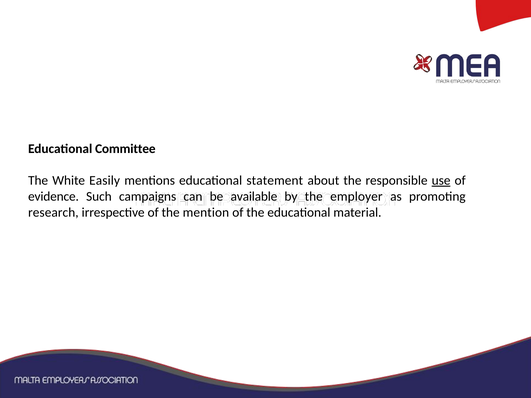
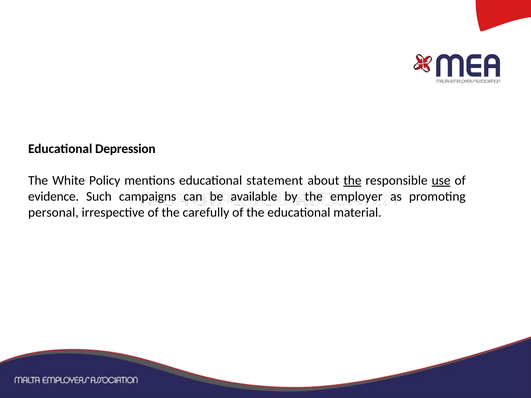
Committee: Committee -> Depression (125, 149)
Easily: Easily -> Policy (105, 181)
the underline: none -> present (352, 181)
research: research -> personal (53, 212)
mention: mention -> carefully (206, 212)
